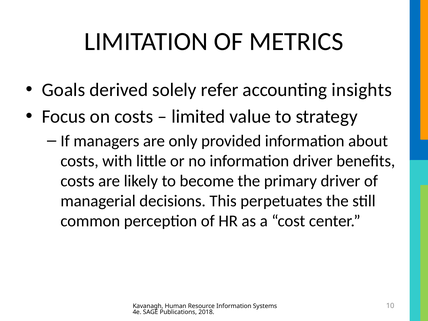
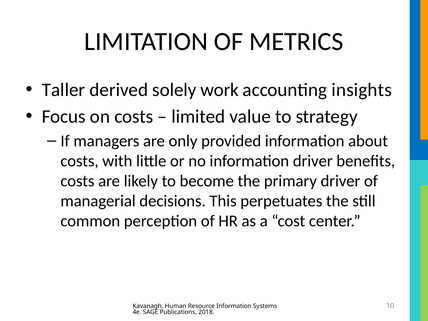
Goals: Goals -> Taller (64, 90)
refer: refer -> work (220, 90)
